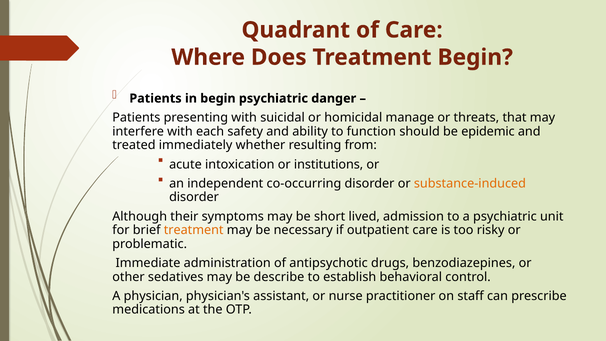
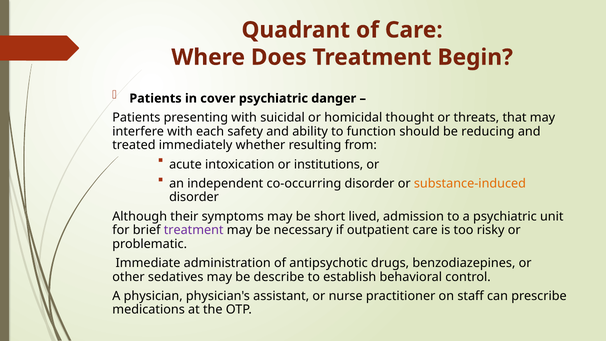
in begin: begin -> cover (218, 98)
manage: manage -> thought (410, 118)
epidemic: epidemic -> reducing (488, 131)
treatment colour: orange -> purple (194, 230)
